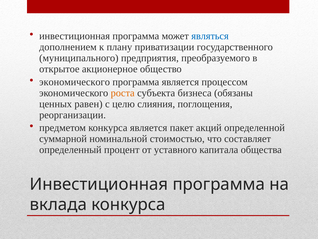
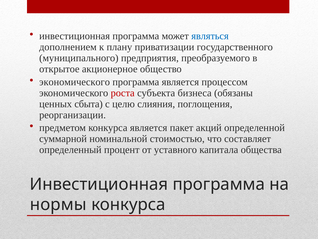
роста colour: orange -> red (123, 93)
равен: равен -> сбыта (89, 104)
вклада: вклада -> нормы (58, 204)
